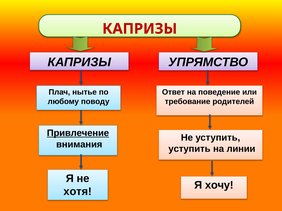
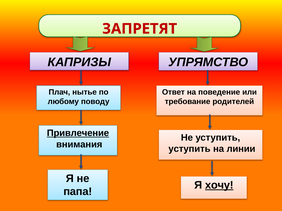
КАПРИЗЫ: КАПРИЗЫ -> ЗАПРЕТЯТ (140, 29)
хочу underline: none -> present (219, 186)
хотя: хотя -> папа (78, 192)
